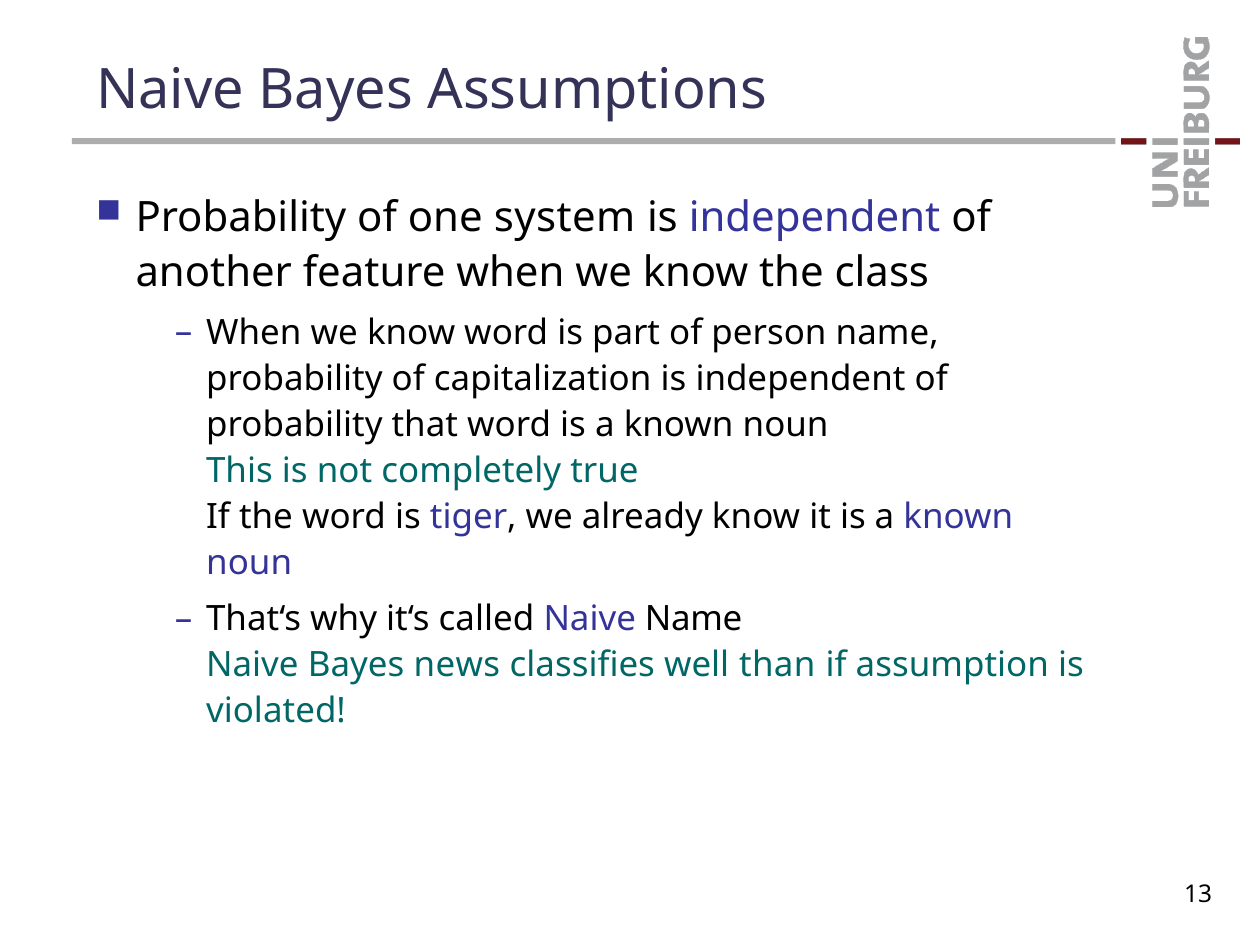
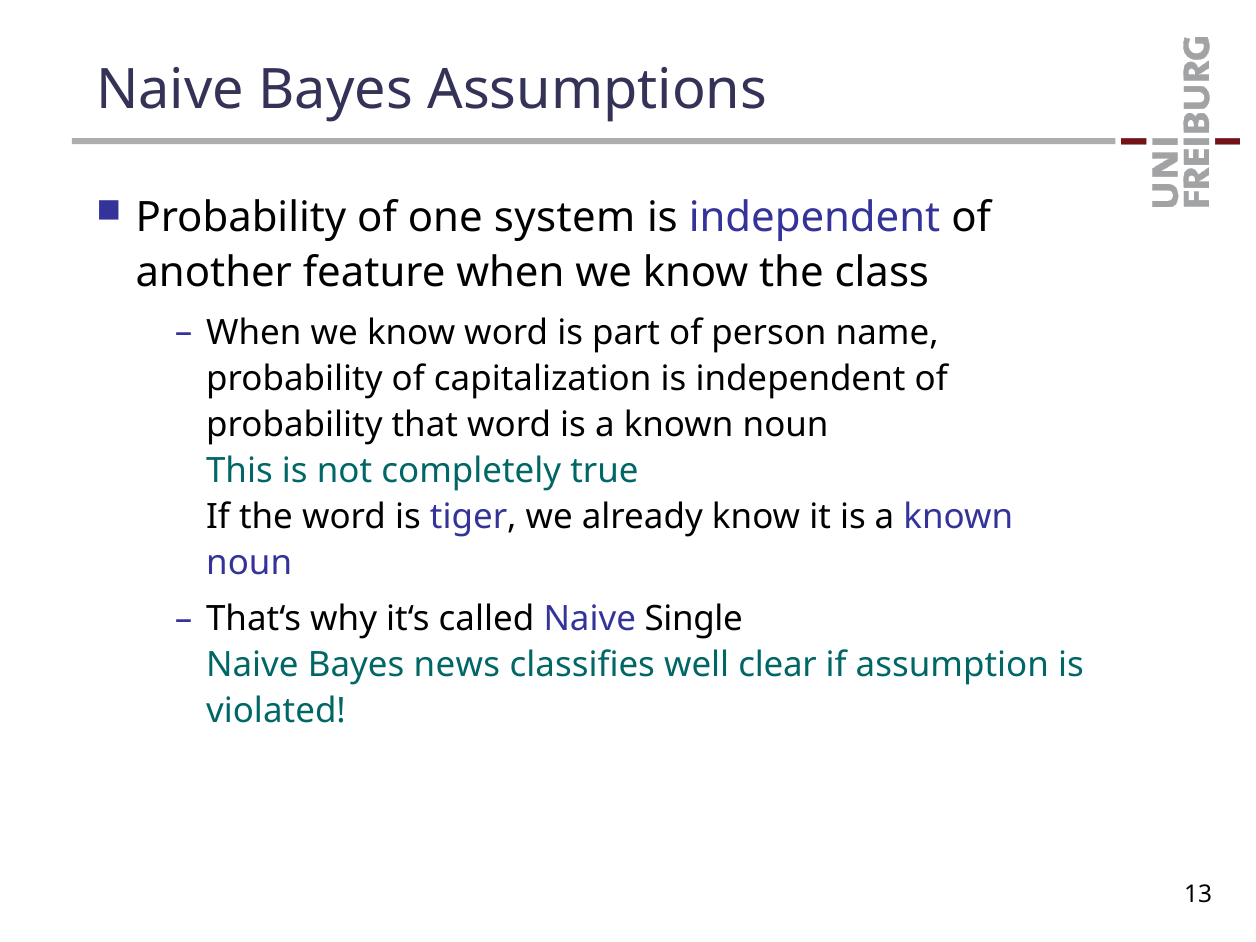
Naive Name: Name -> Single (694, 619)
than: than -> clear (778, 665)
